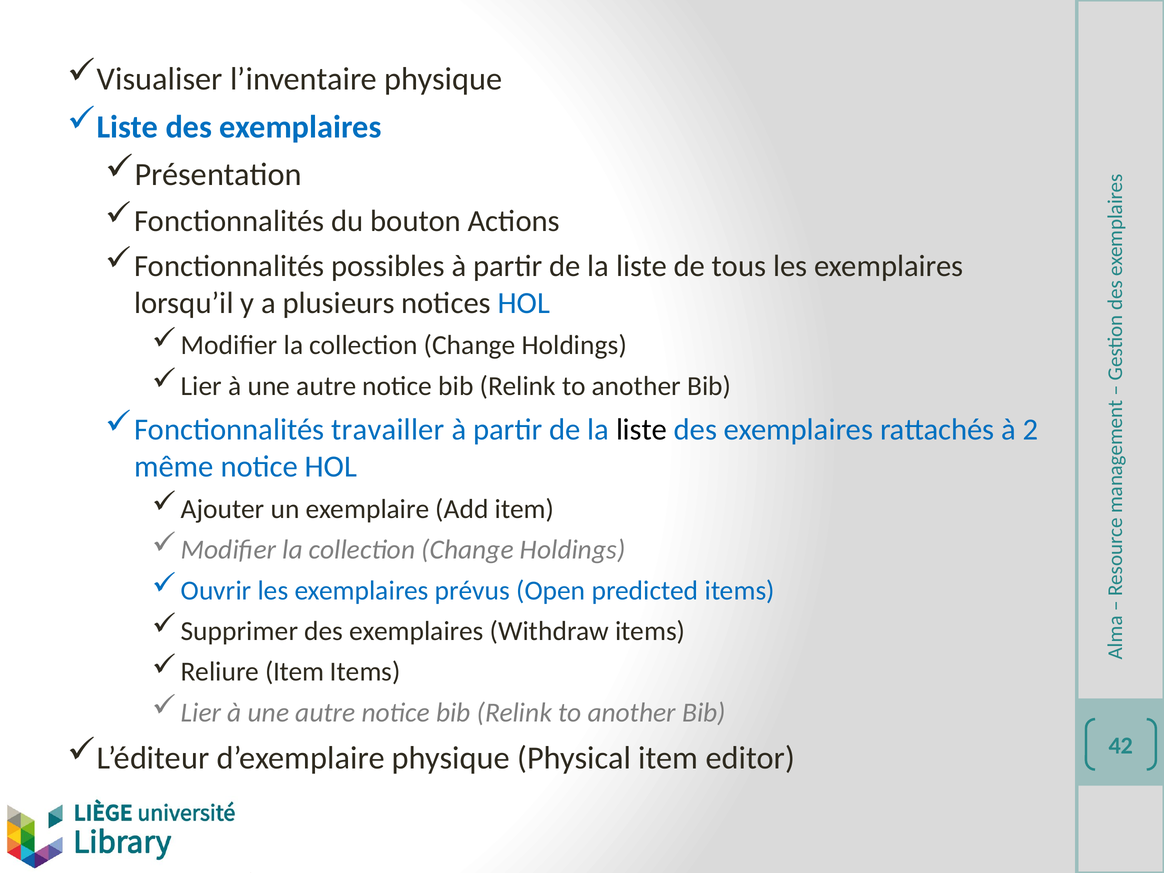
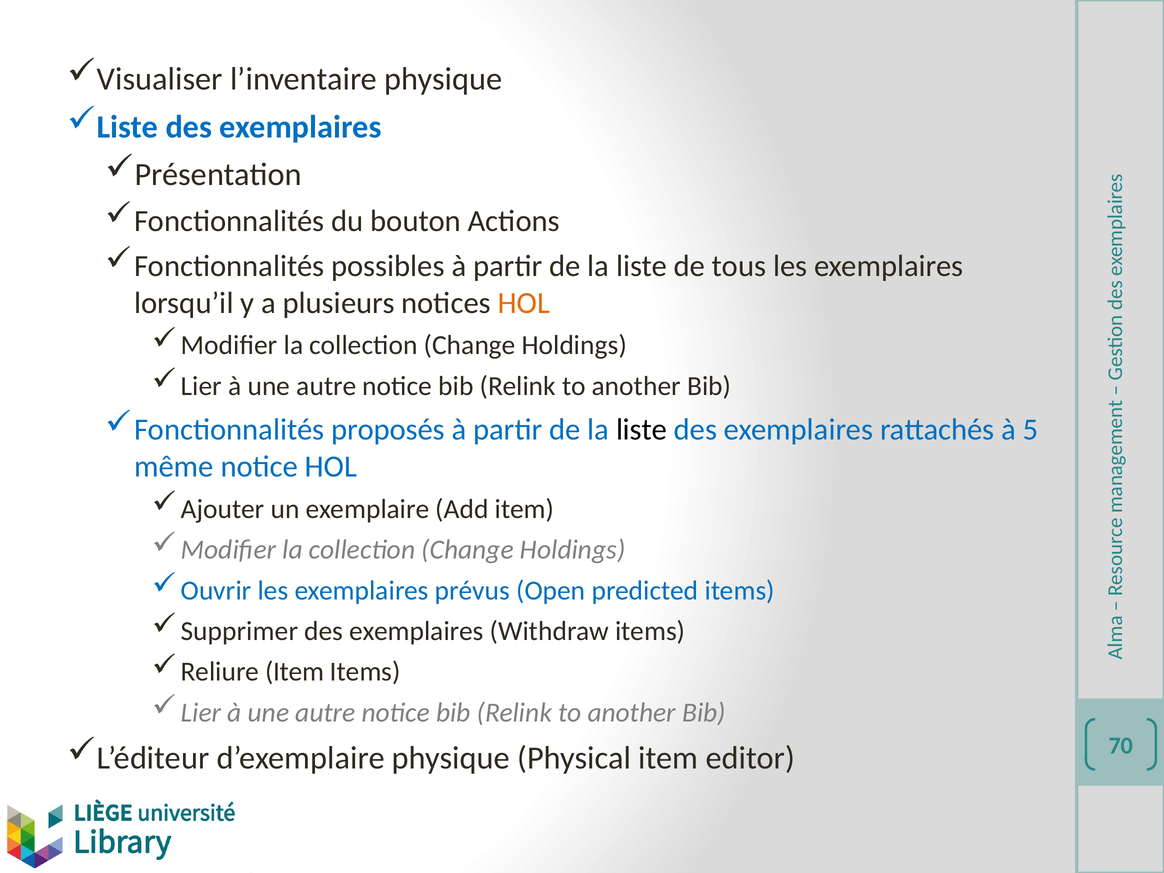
HOL colour: blue -> orange (524, 303)
travailler: travailler -> proposés (388, 430)
2: 2 -> 5 (1031, 430)
42: 42 -> 70 (1121, 746)
